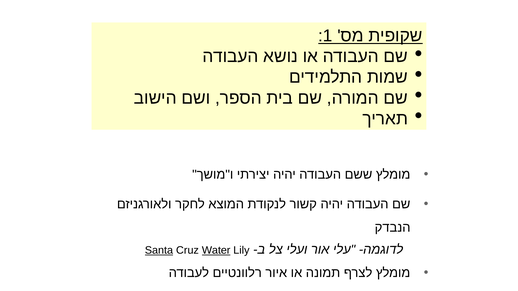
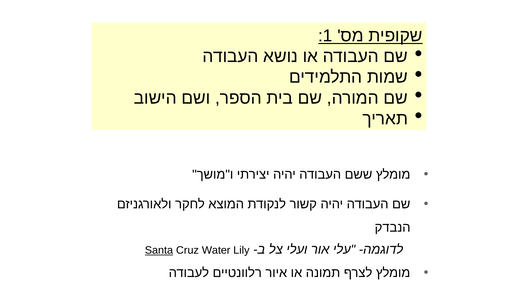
Water underline: present -> none (216, 251)
